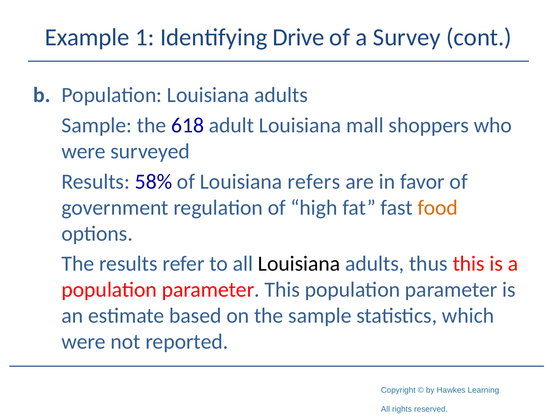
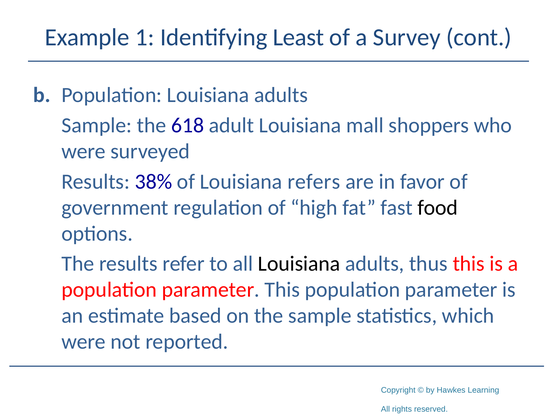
Drive: Drive -> Least (298, 37)
58%: 58% -> 38% (154, 182)
food colour: orange -> black (438, 208)
